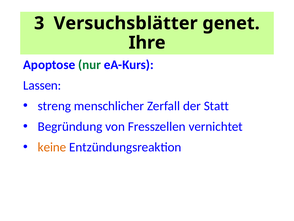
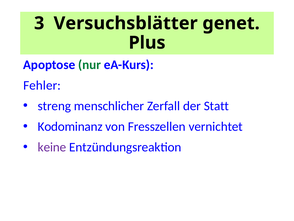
Ihre: Ihre -> Plus (147, 43)
Lassen: Lassen -> Fehler (42, 85)
Begründung: Begründung -> Kodominanz (70, 126)
keine colour: orange -> purple (52, 147)
